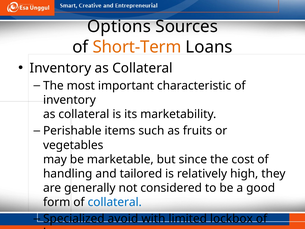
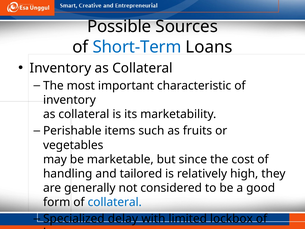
Options: Options -> Possible (119, 27)
Short-Term colour: orange -> blue (137, 47)
avoid: avoid -> delay (123, 219)
